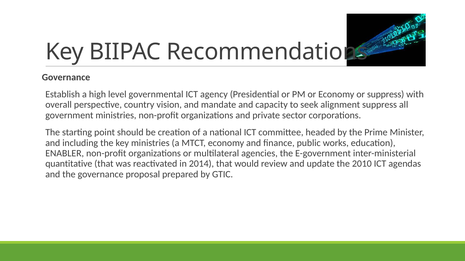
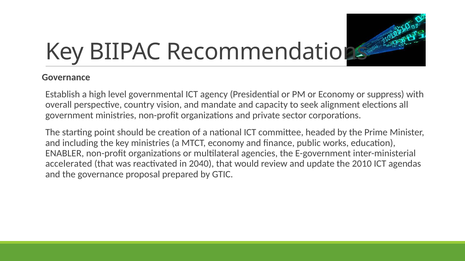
alignment suppress: suppress -> elections (380, 105)
quantitative: quantitative -> accelerated (69, 164)
2014: 2014 -> 2040 (201, 164)
